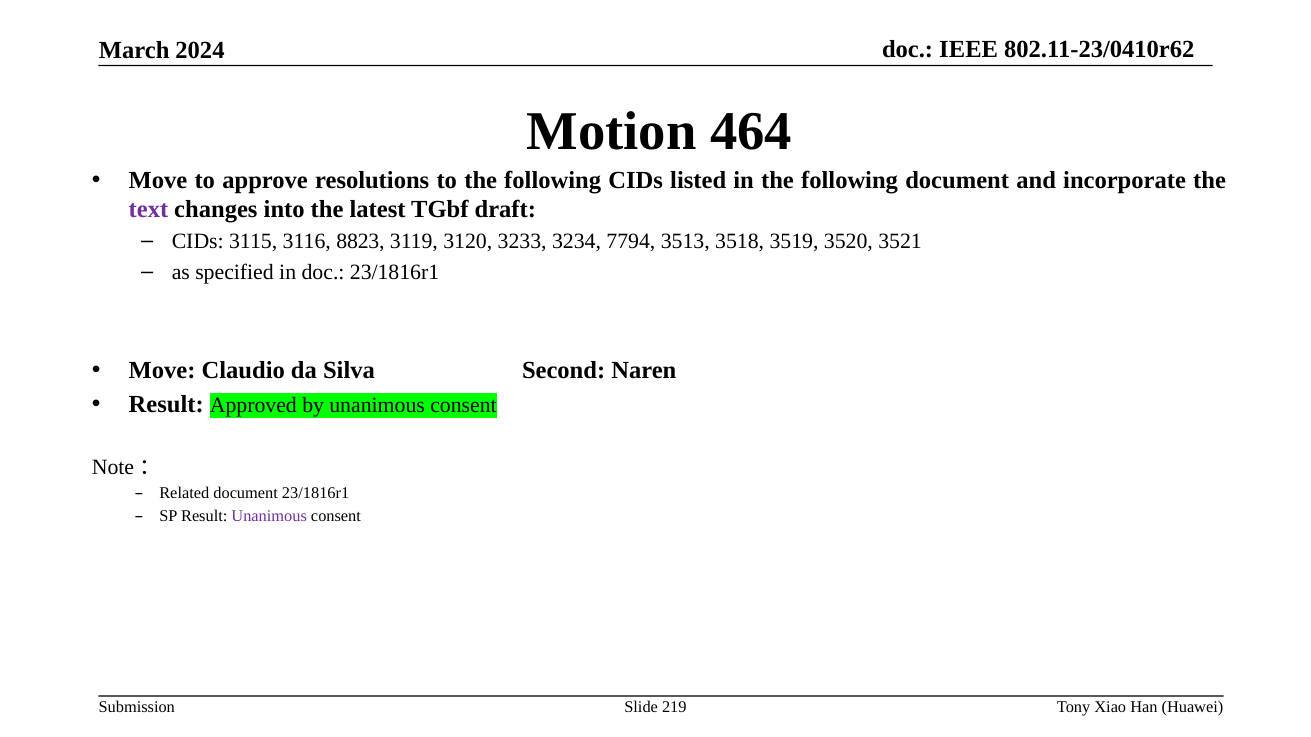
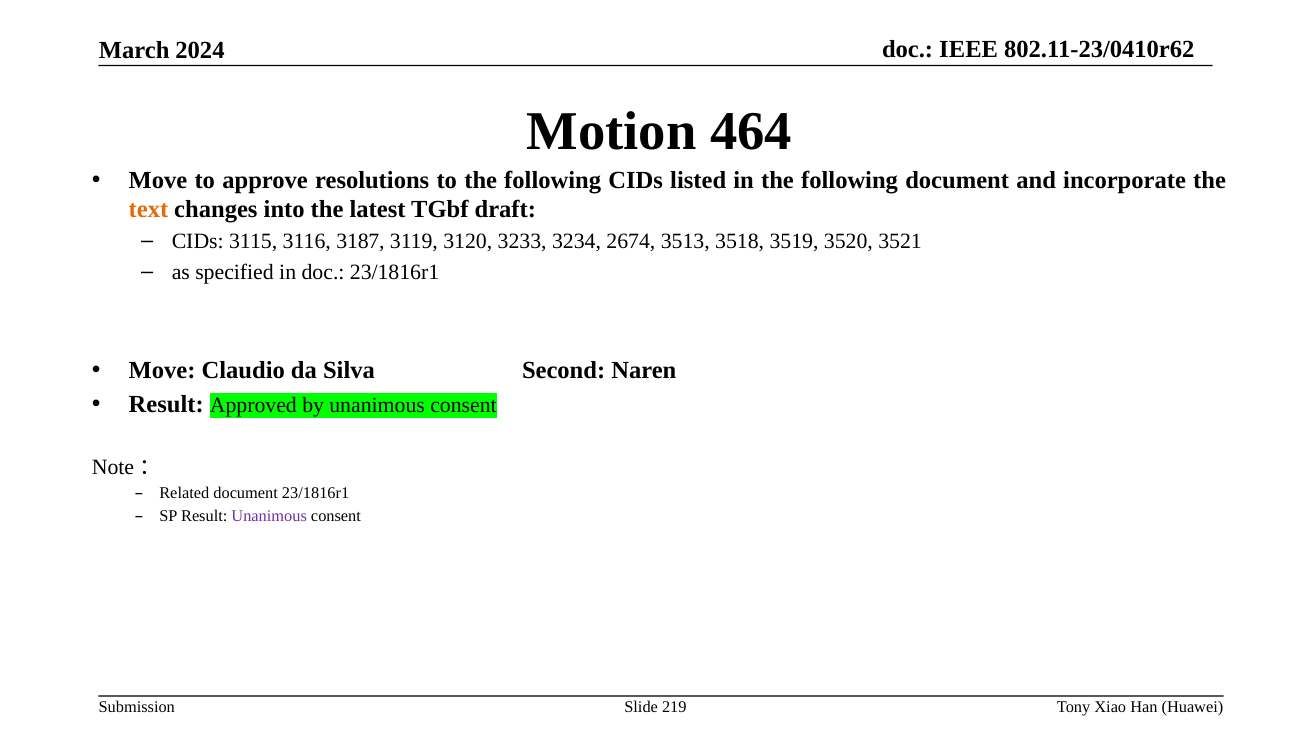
text colour: purple -> orange (148, 210)
8823: 8823 -> 3187 (360, 242)
7794: 7794 -> 2674 (631, 242)
